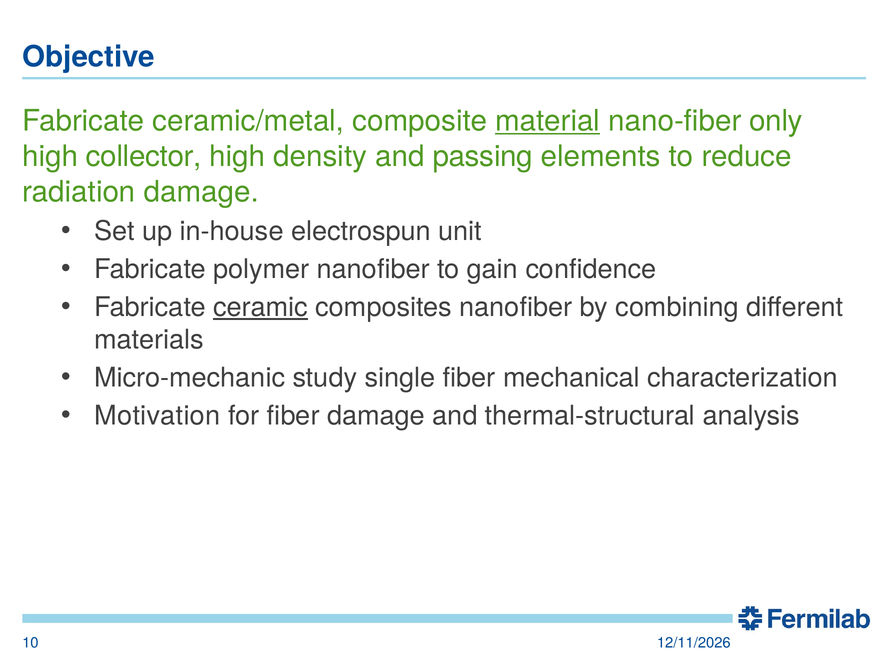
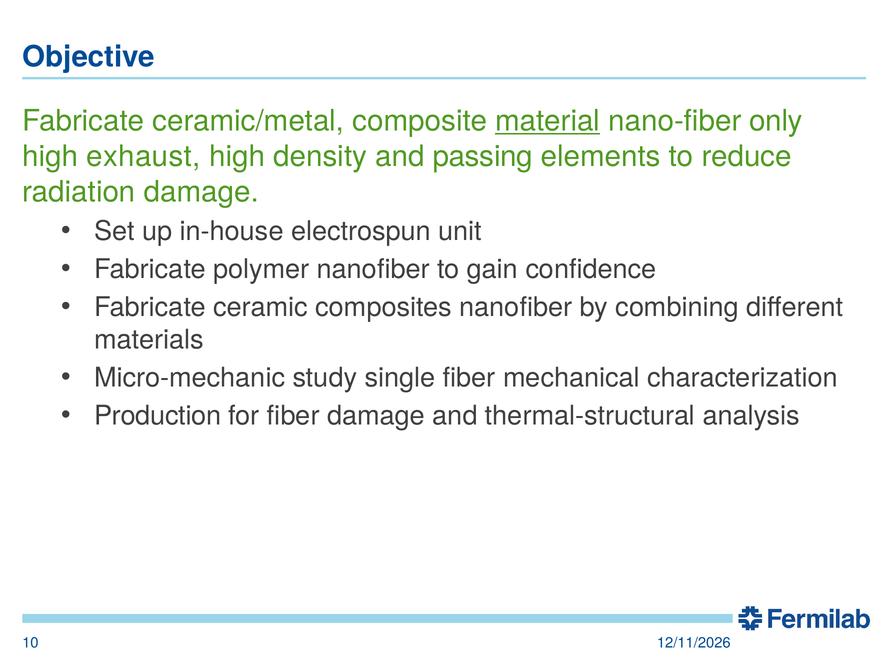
collector: collector -> exhaust (143, 157)
ceramic underline: present -> none (261, 307)
Motivation: Motivation -> Production (158, 416)
